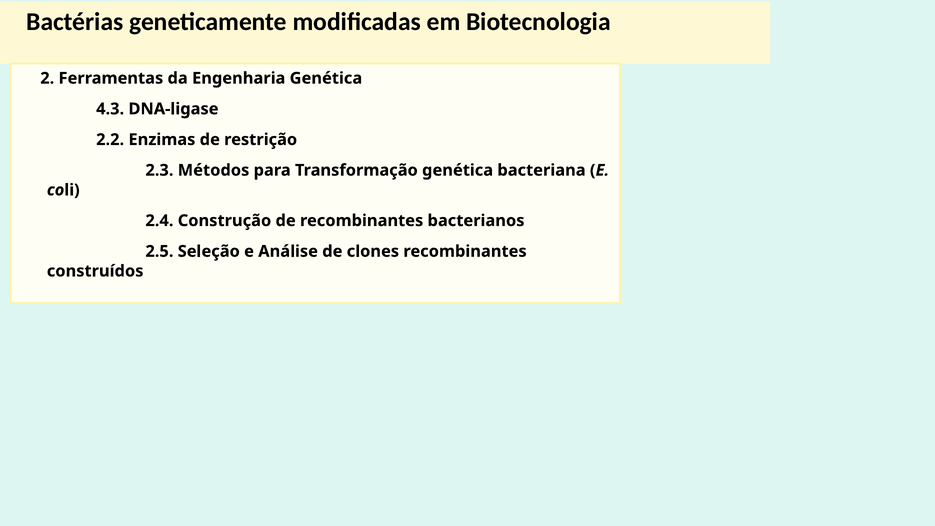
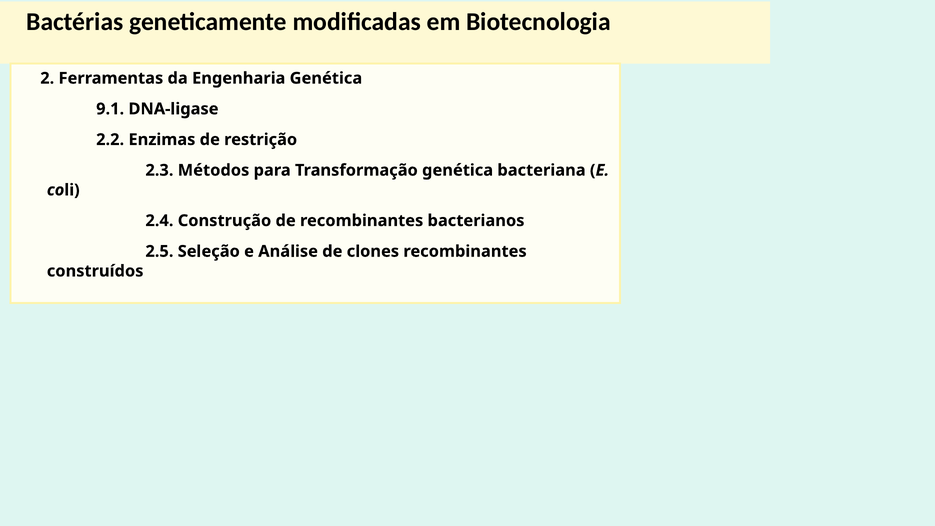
4.3: 4.3 -> 9.1 (110, 109)
